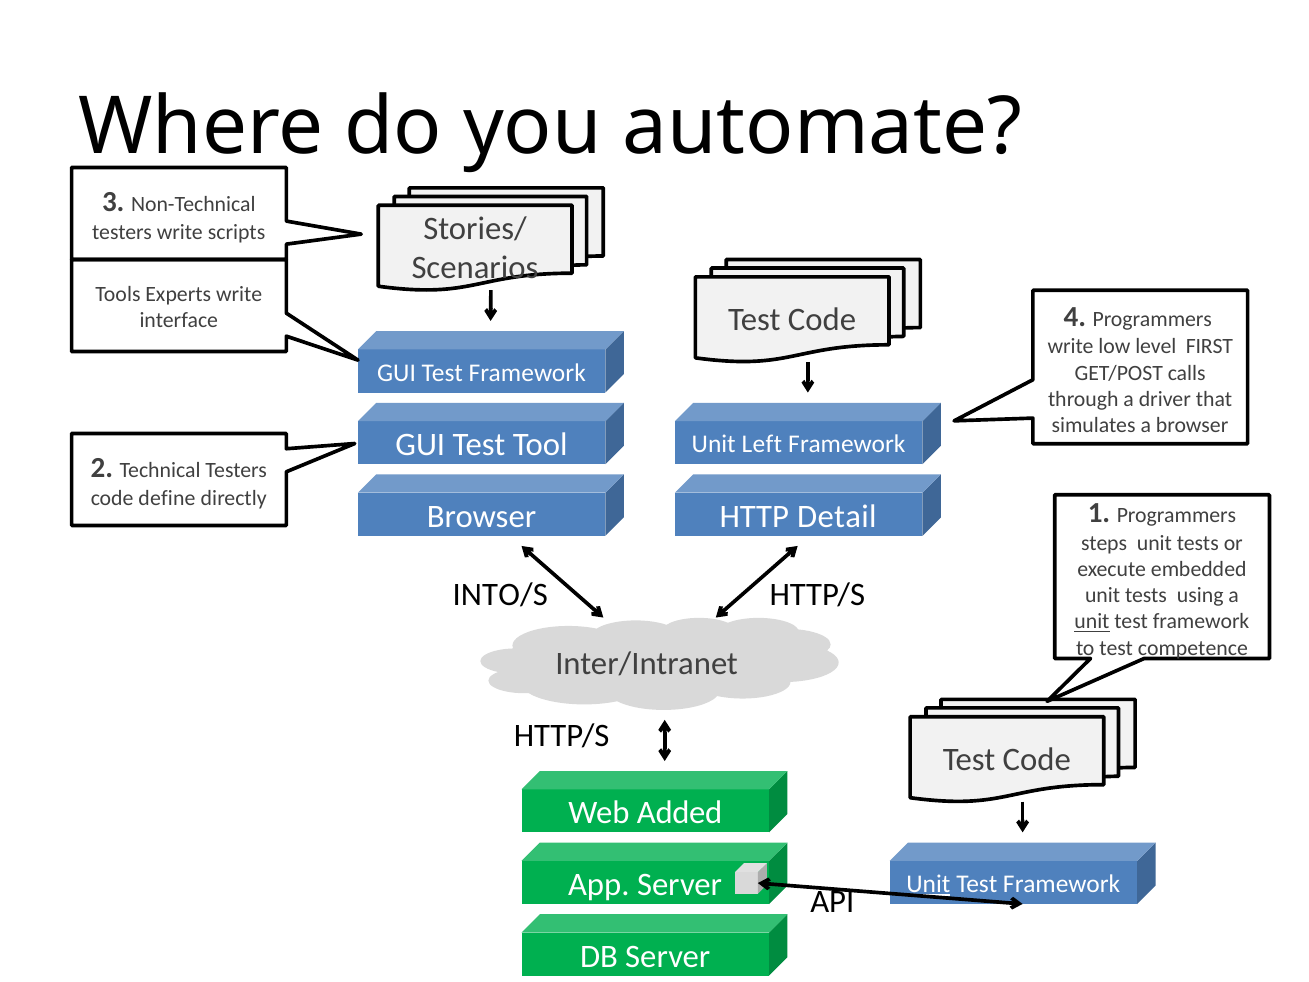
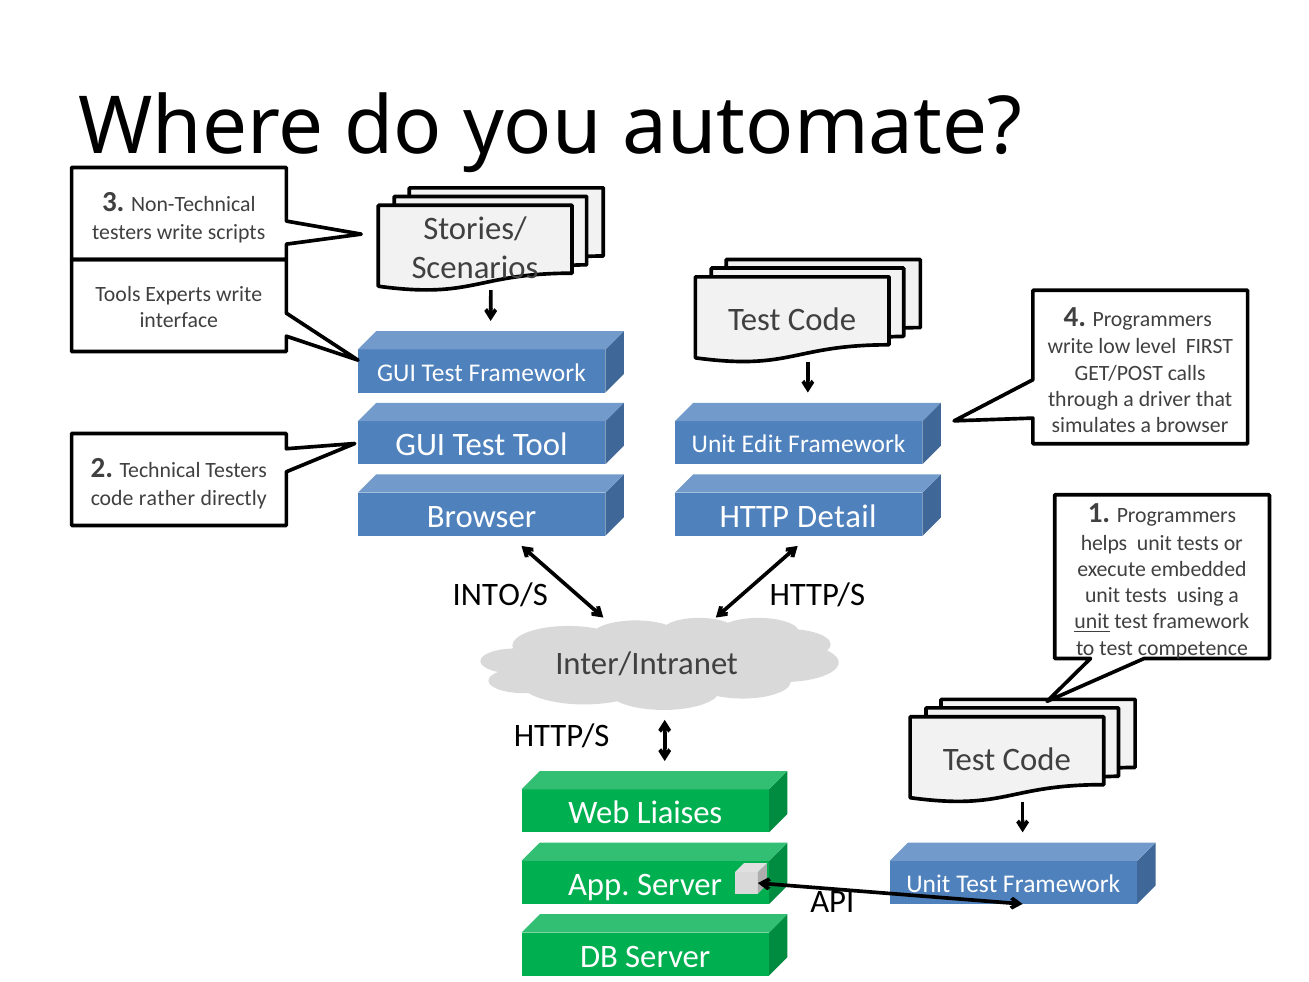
Left: Left -> Edit (762, 444)
define: define -> rather (167, 498)
steps: steps -> helps (1104, 543)
Added: Added -> Liaises (680, 813)
Unit underline: present -> none (928, 884)
